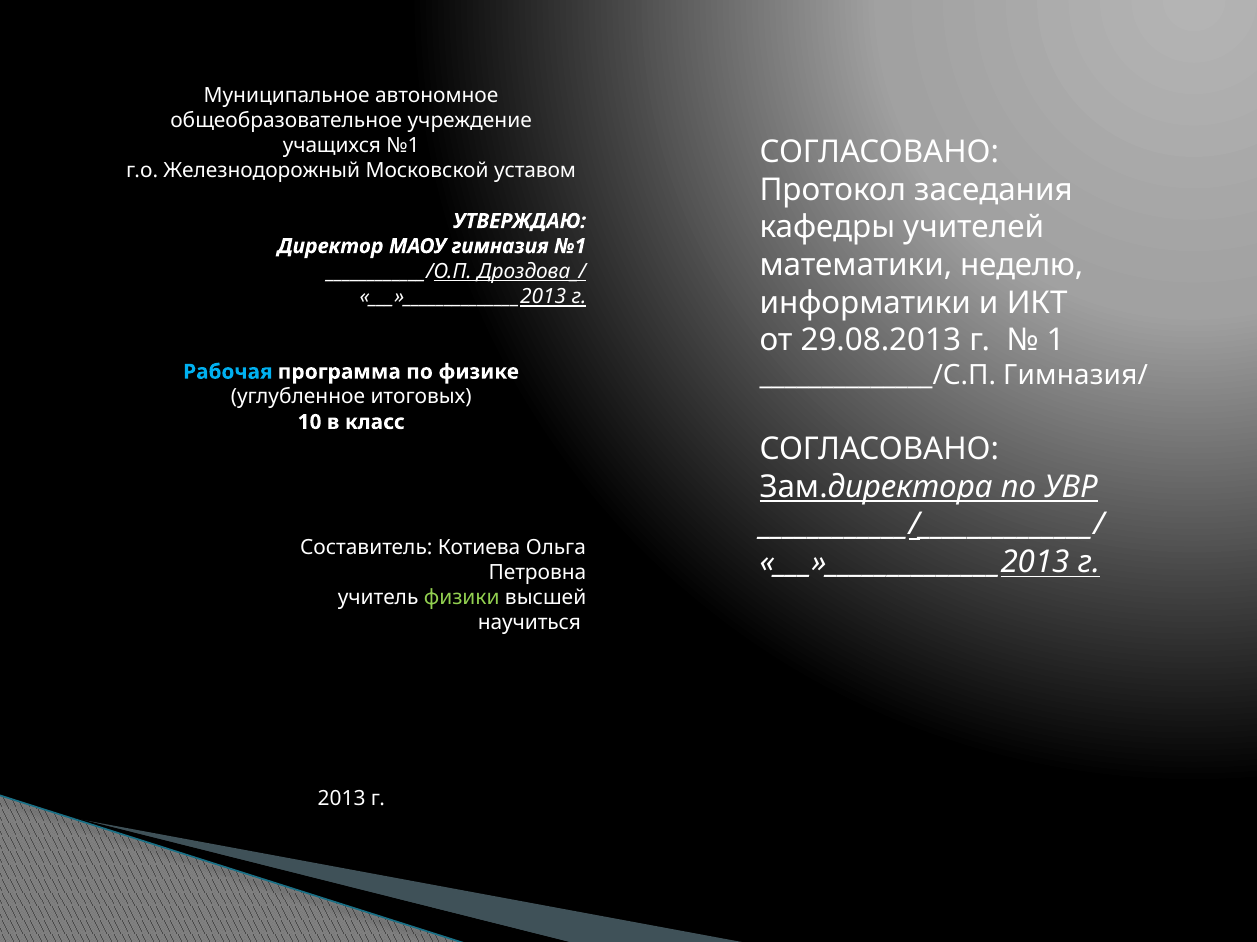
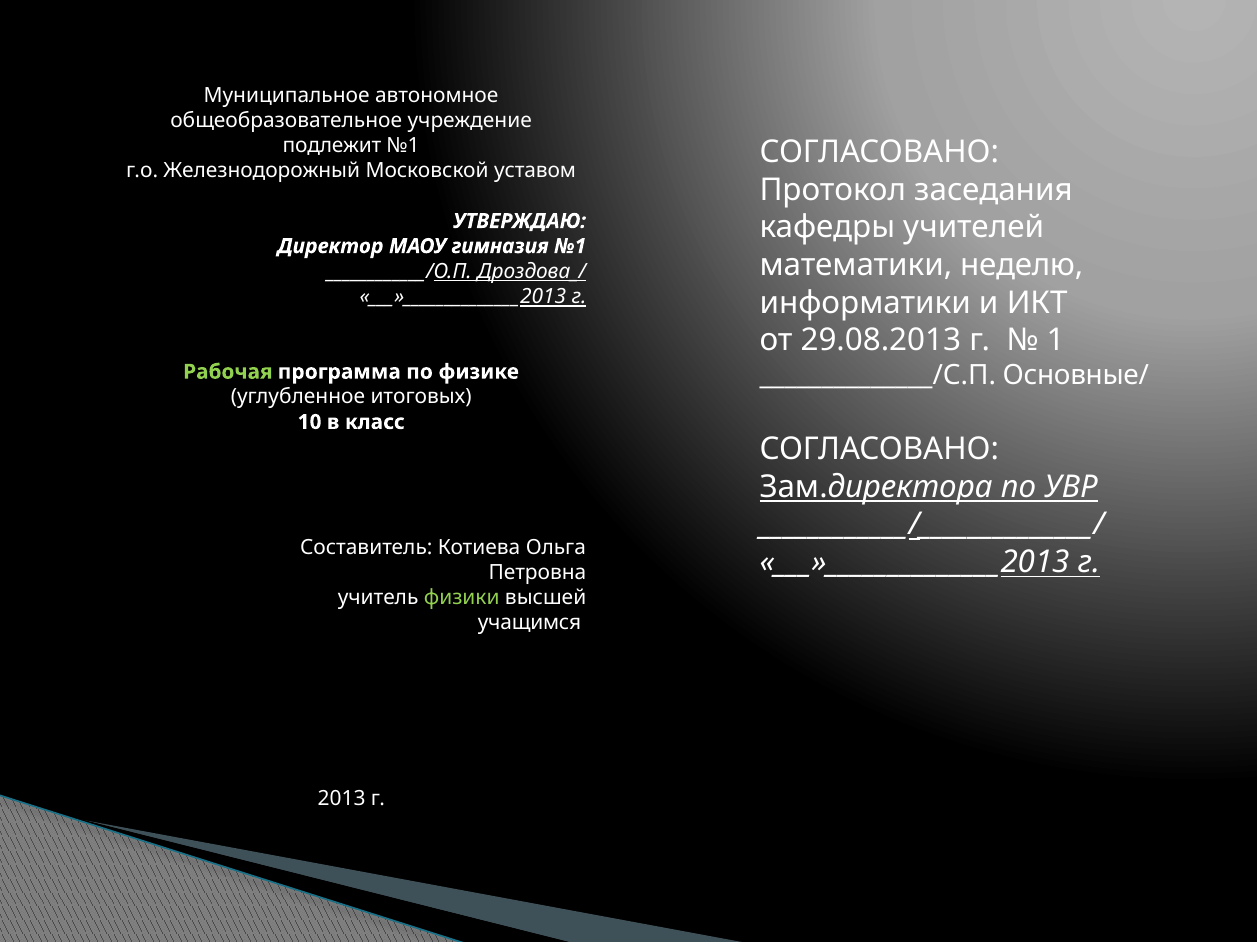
учащихся: учащихся -> подлежит (332, 146)
Гимназия/: Гимназия/ -> Основные/ (1076, 376)
Рабочая colour: light blue -> light green (228, 372)
научиться: научиться -> учащимся (529, 624)
